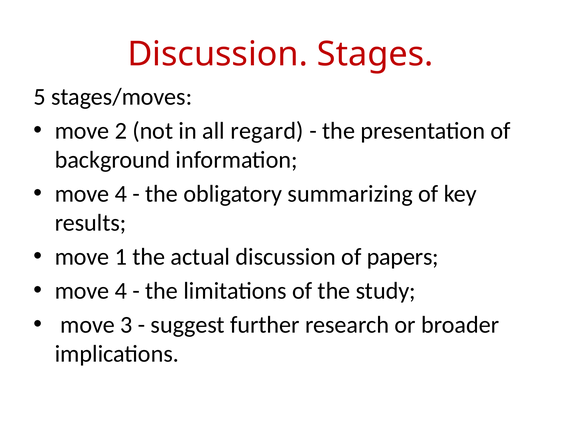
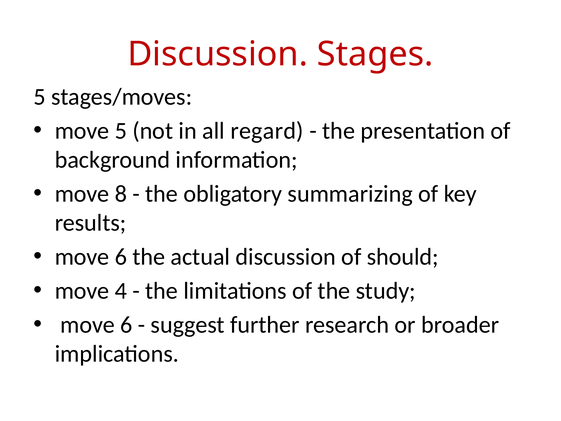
move 2: 2 -> 5 (121, 131)
4: 4 -> 8 (121, 194)
1: 1 -> 6 (121, 257)
papers: papers -> should (403, 257)
3: 3 -> 6 (126, 325)
